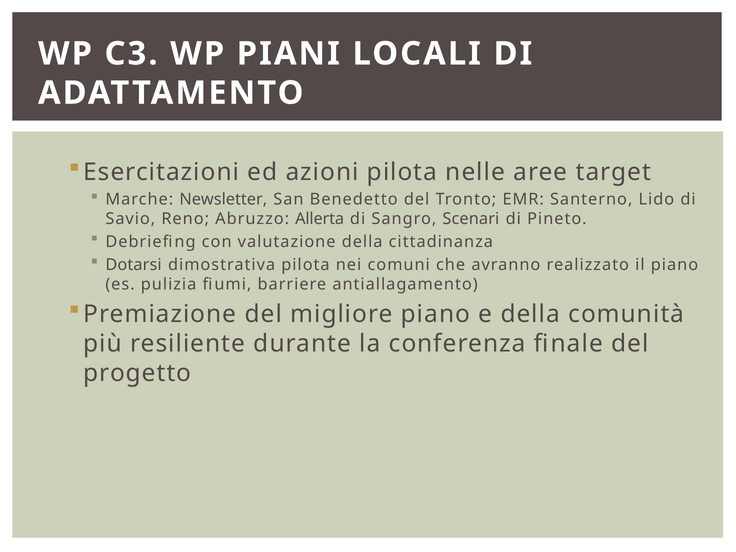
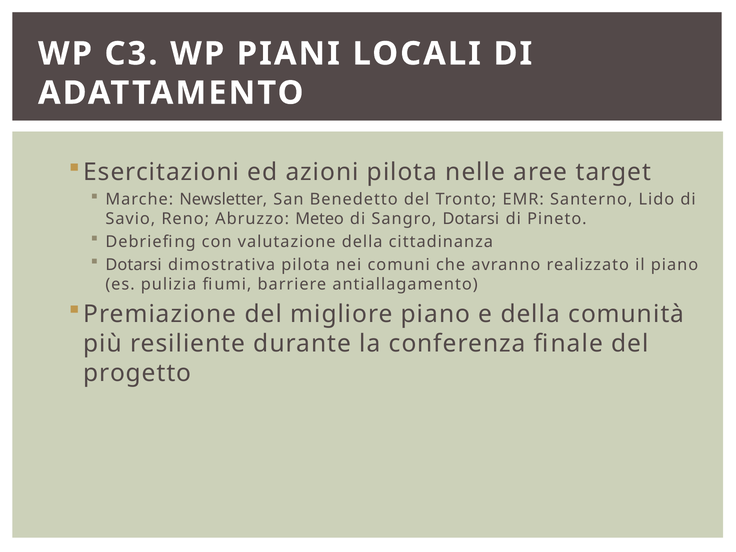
Allerta: Allerta -> Meteo (320, 219)
Sangro Scenari: Scenari -> Dotarsi (471, 219)
